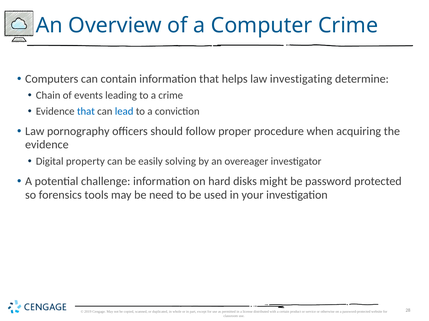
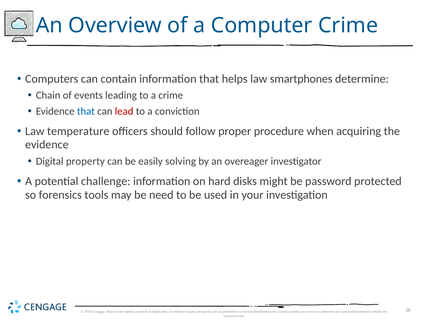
investigating: investigating -> smartphones (301, 79)
lead colour: blue -> red (124, 111)
pornography: pornography -> temperature (78, 131)
